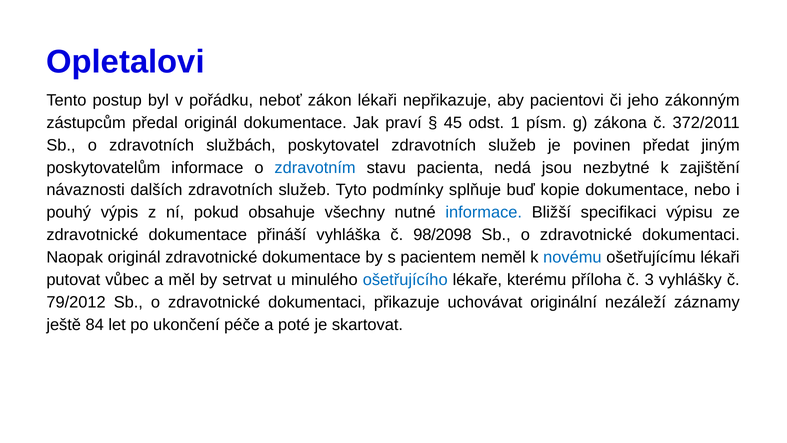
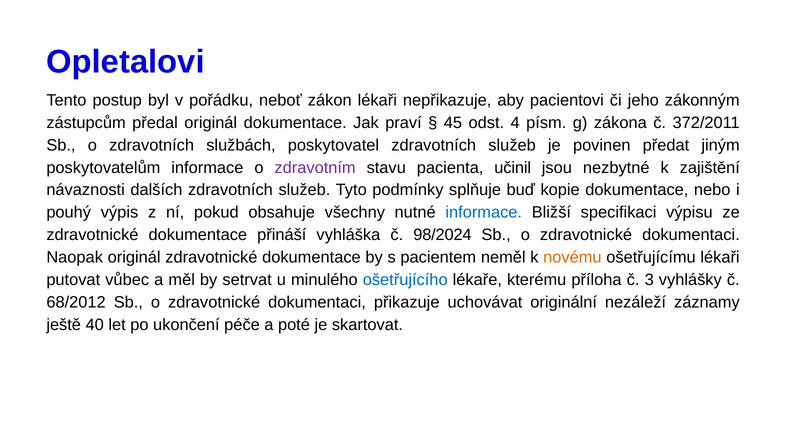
1: 1 -> 4 (515, 123)
zdravotním colour: blue -> purple (315, 167)
nedá: nedá -> učinil (513, 167)
98/2098: 98/2098 -> 98/2024 (442, 235)
novému colour: blue -> orange (572, 257)
79/2012: 79/2012 -> 68/2012 (76, 302)
84: 84 -> 40 (95, 325)
